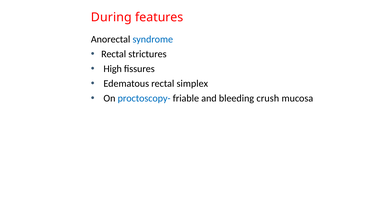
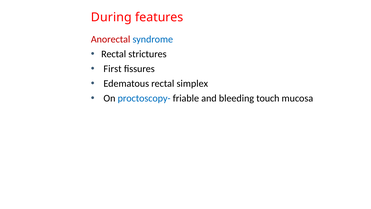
Anorectal colour: black -> red (111, 39)
High: High -> First (113, 69)
crush: crush -> touch (268, 98)
